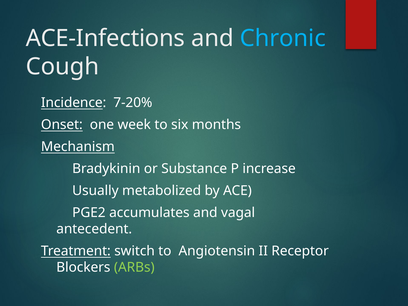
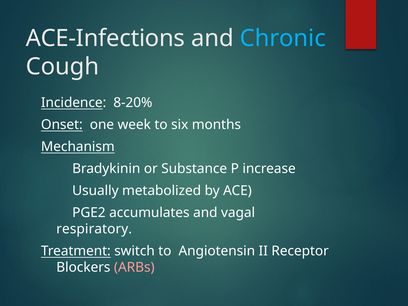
7-20%: 7-20% -> 8-20% (133, 103)
antecedent: antecedent -> respiratory (94, 229)
ARBs colour: light green -> pink (134, 267)
